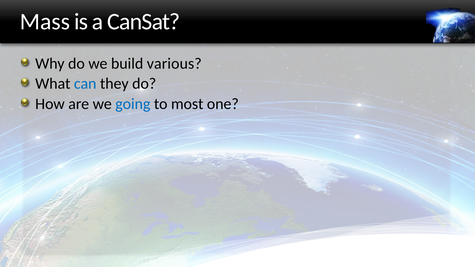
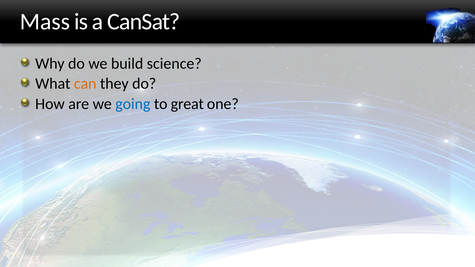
various: various -> science (174, 64)
can colour: blue -> orange (85, 84)
most: most -> great (187, 104)
